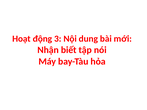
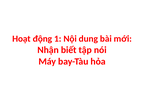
3: 3 -> 1 (58, 39)
